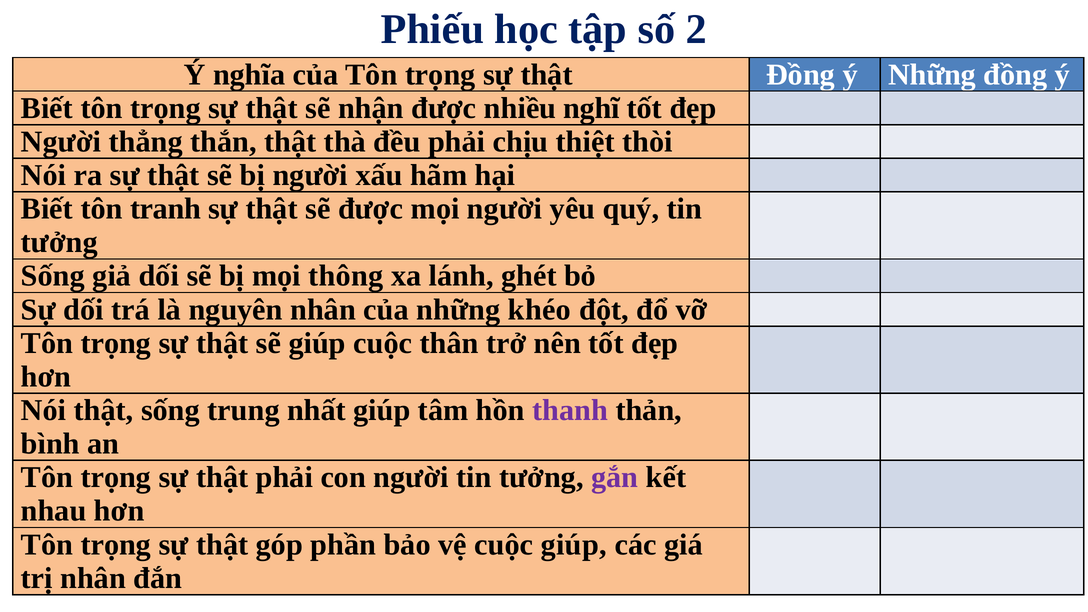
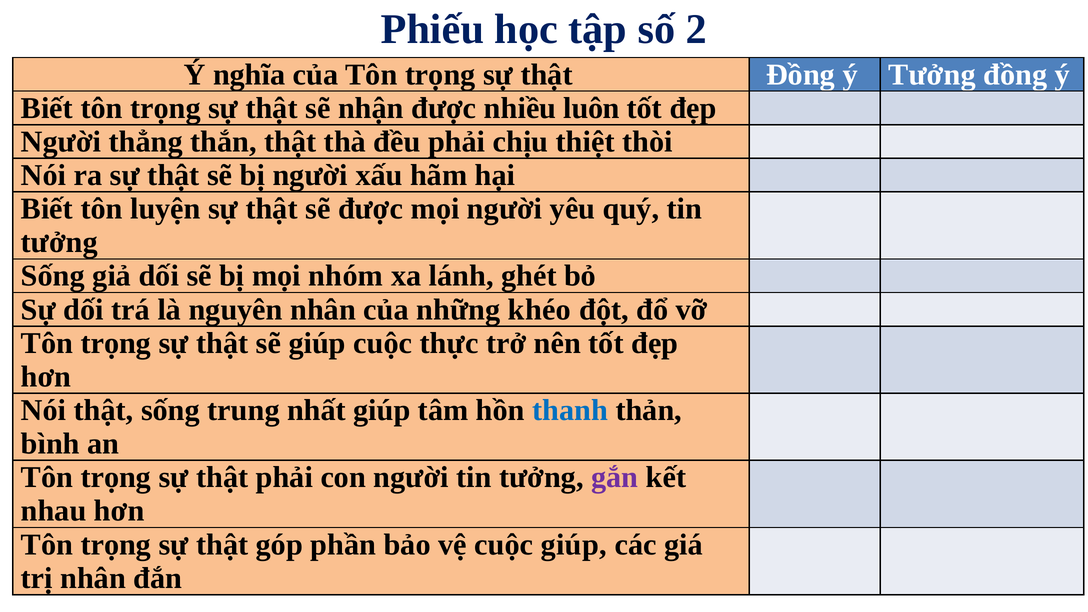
ý Những: Những -> Tưởng (932, 75)
nghĩ: nghĩ -> luôn (592, 108)
tranh: tranh -> luyện (165, 209)
thông: thông -> nhóm (346, 276)
thân: thân -> thực (449, 343)
thanh colour: purple -> blue (570, 410)
